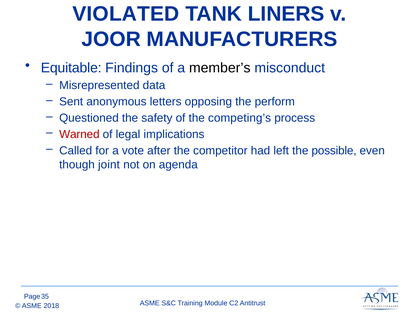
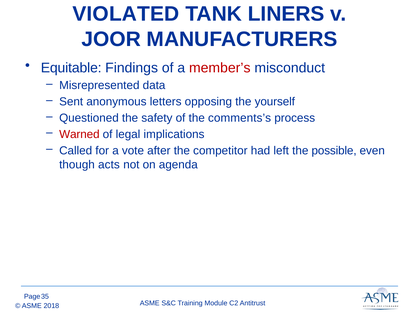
member’s colour: black -> red (220, 68)
perform: perform -> yourself (275, 102)
competing’s: competing’s -> comments’s (240, 118)
joint: joint -> acts (109, 165)
